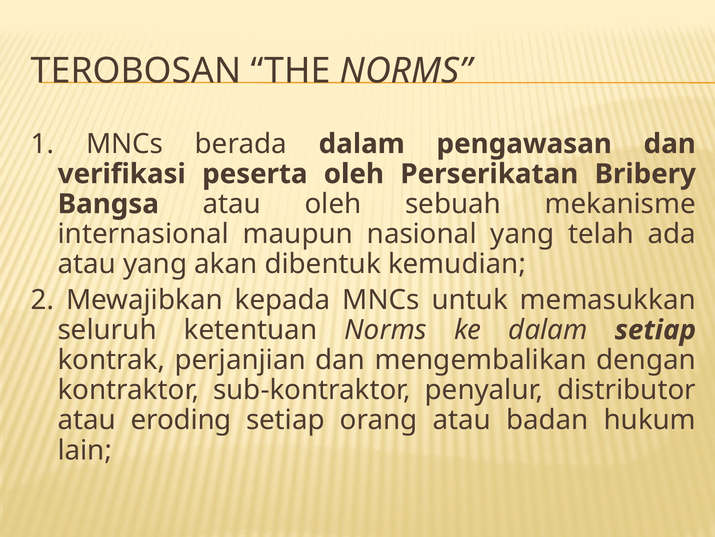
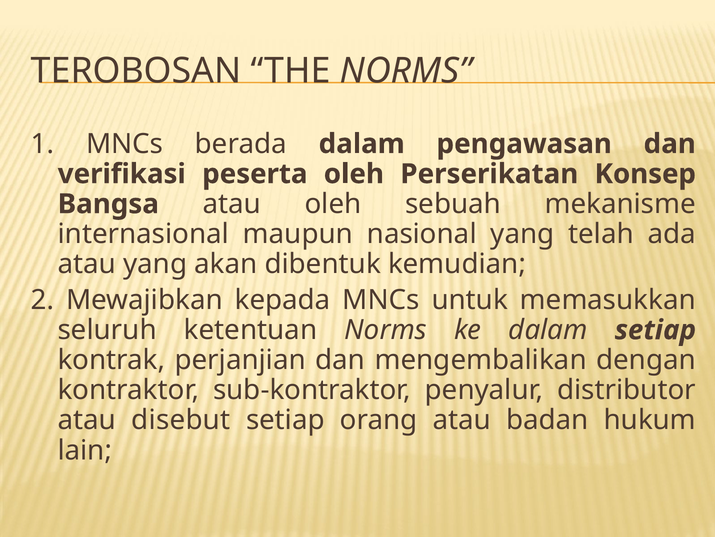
Bribery: Bribery -> Konsep (645, 174)
eroding: eroding -> disebut (181, 420)
